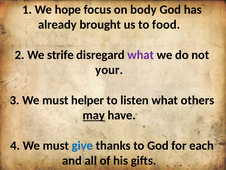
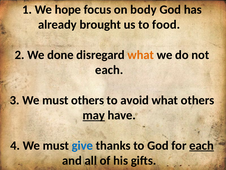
strife: strife -> done (60, 55)
what colour: purple -> orange (141, 55)
your: your -> each (109, 70)
must helper: helper -> others (88, 100)
listen: listen -> avoid (135, 100)
each underline: none -> present (202, 145)
